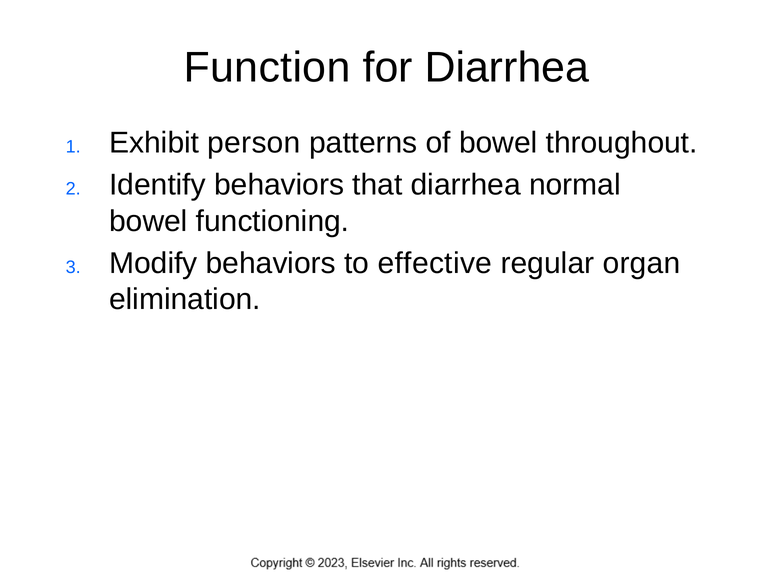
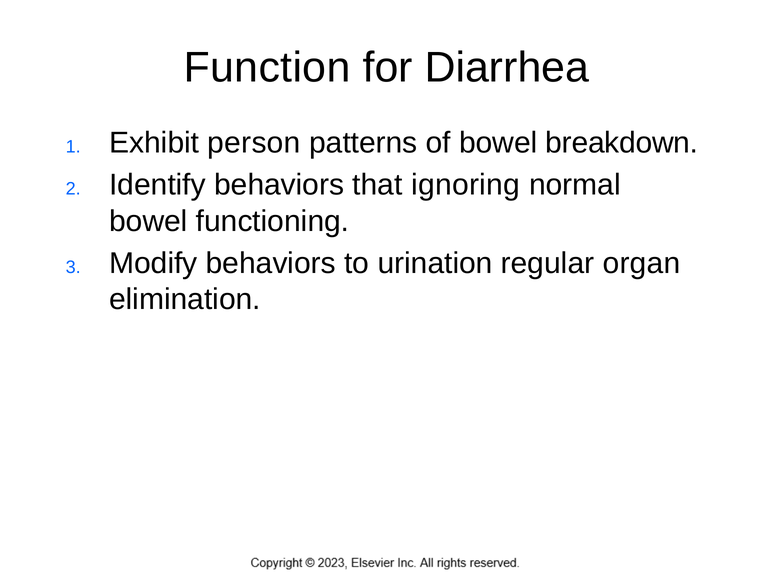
throughout: throughout -> breakdown (622, 143)
that diarrhea: diarrhea -> ignoring (466, 185)
effective: effective -> urination (435, 264)
